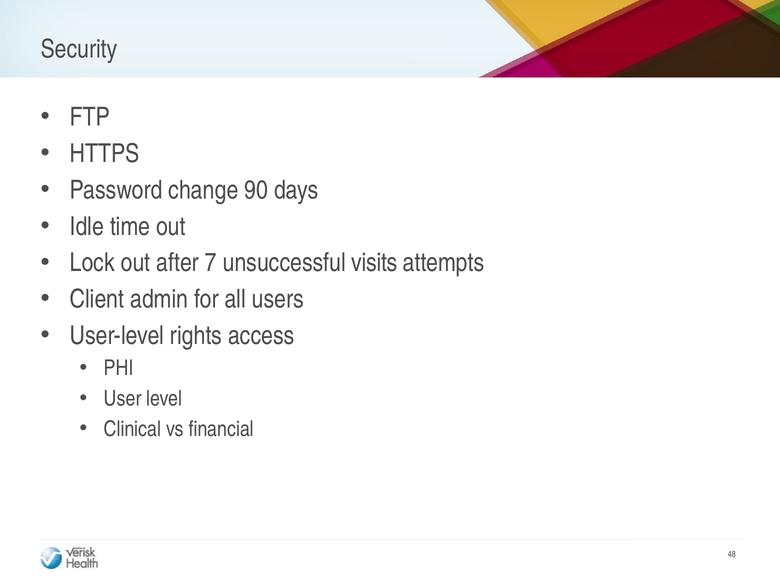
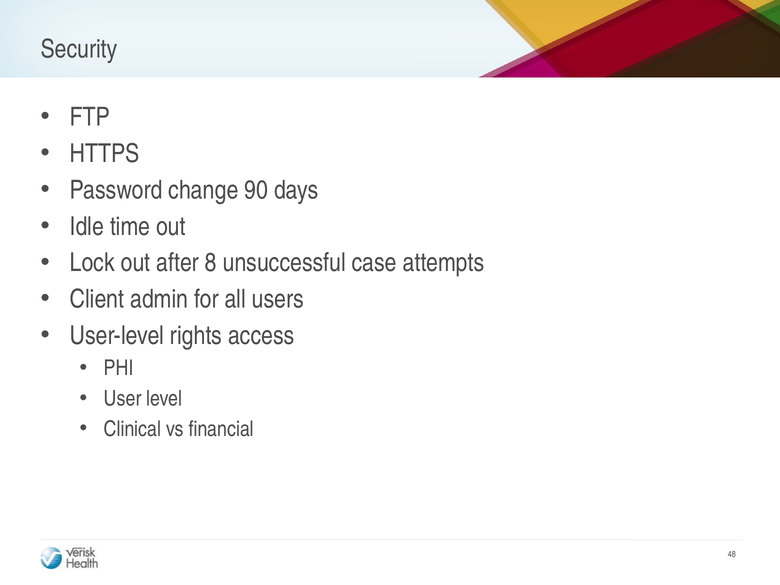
7: 7 -> 8 (211, 263)
visits: visits -> case (374, 263)
